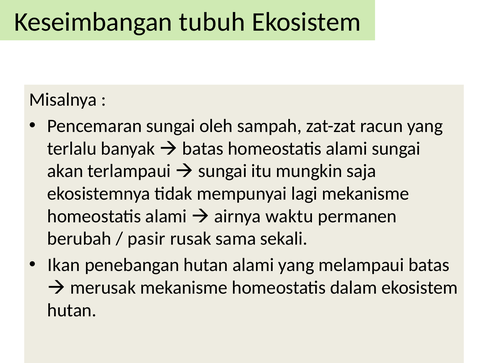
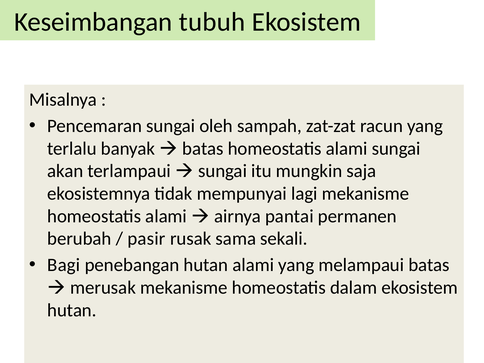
waktu: waktu -> pantai (289, 216)
Ikan: Ikan -> Bagi (64, 265)
